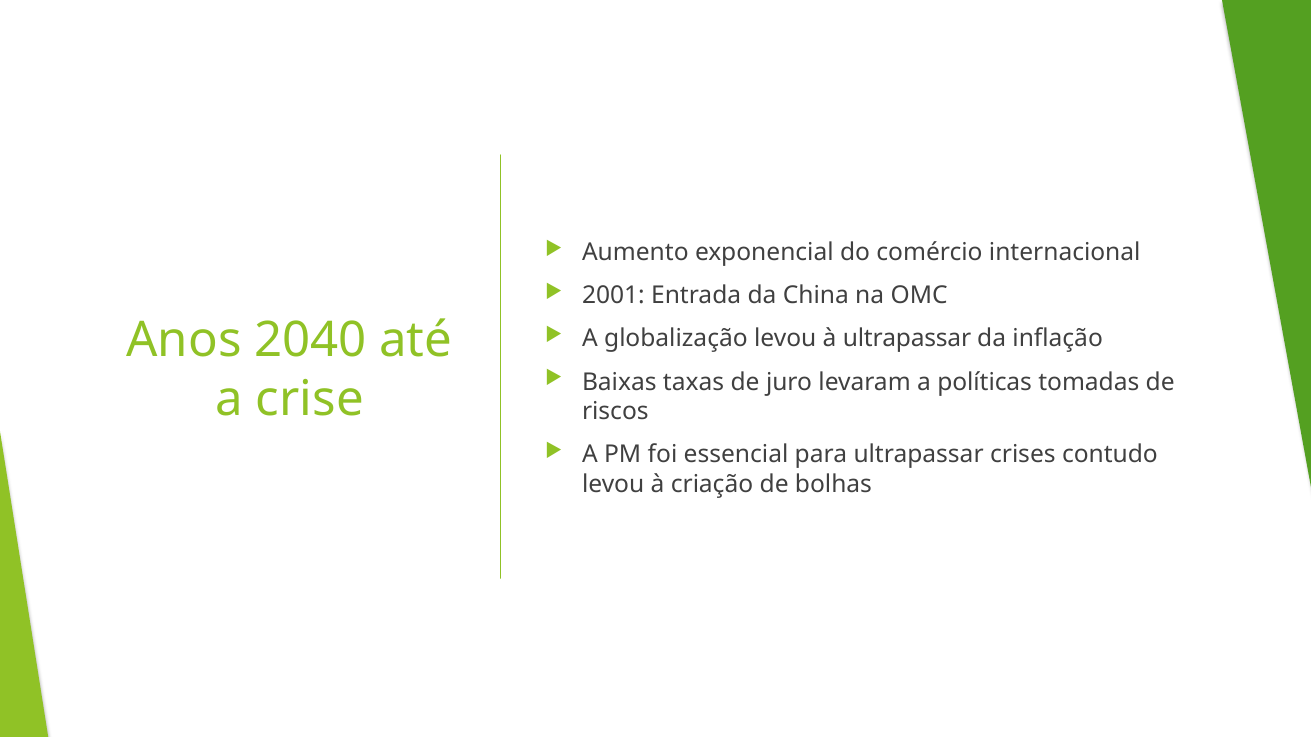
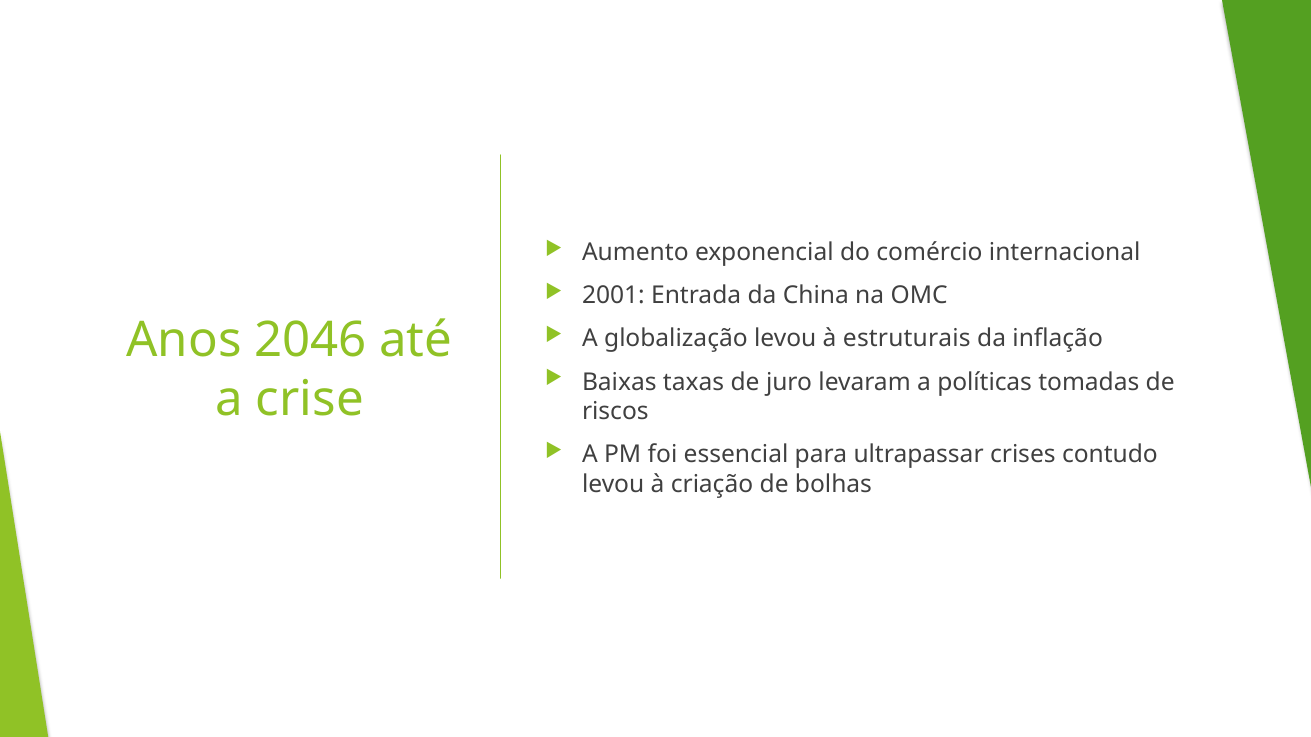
2040: 2040 -> 2046 (311, 341)
à ultrapassar: ultrapassar -> estruturais (907, 339)
